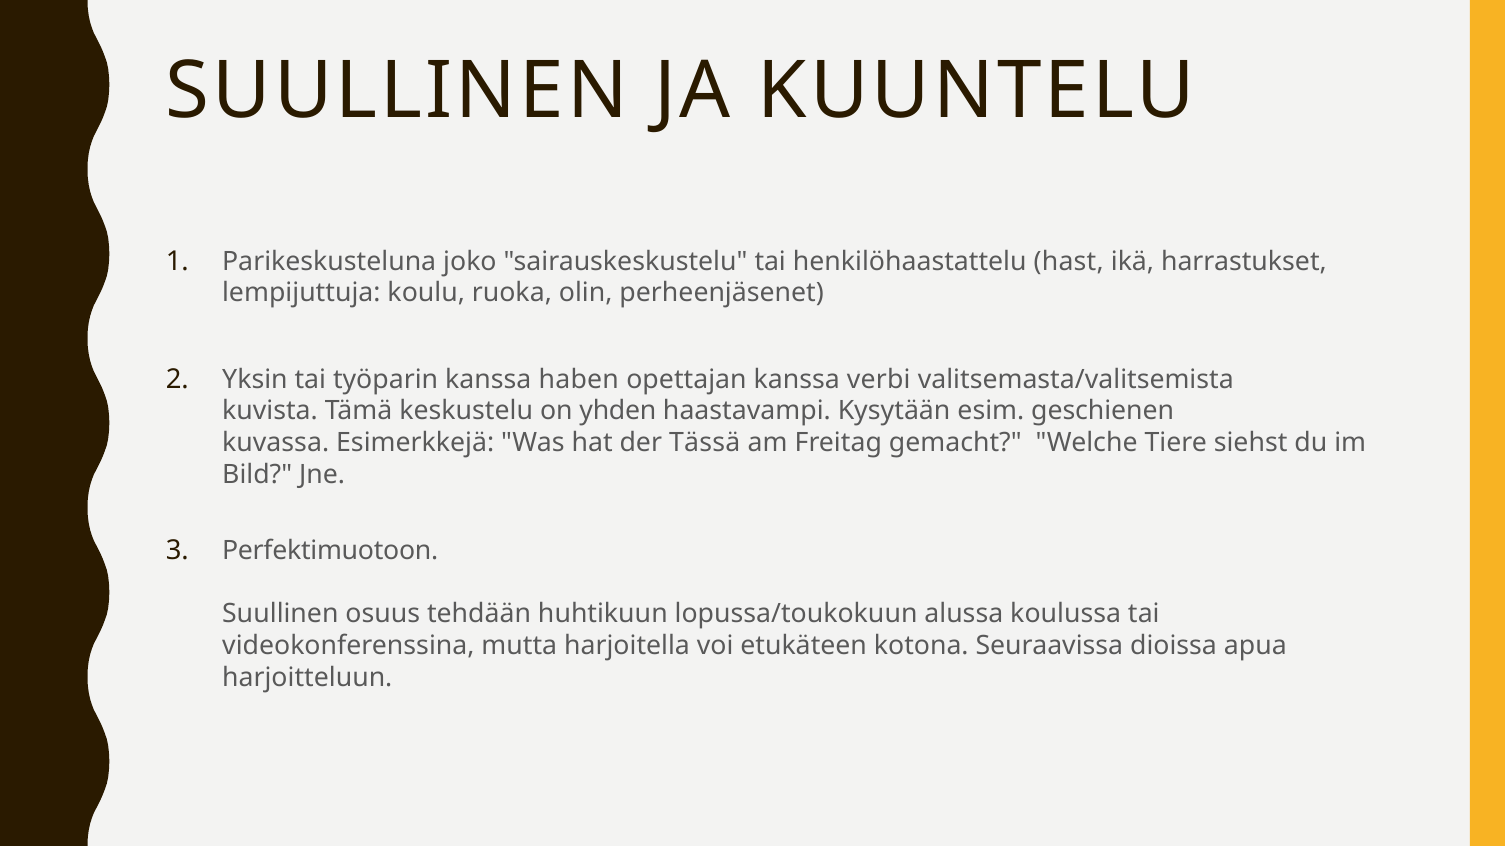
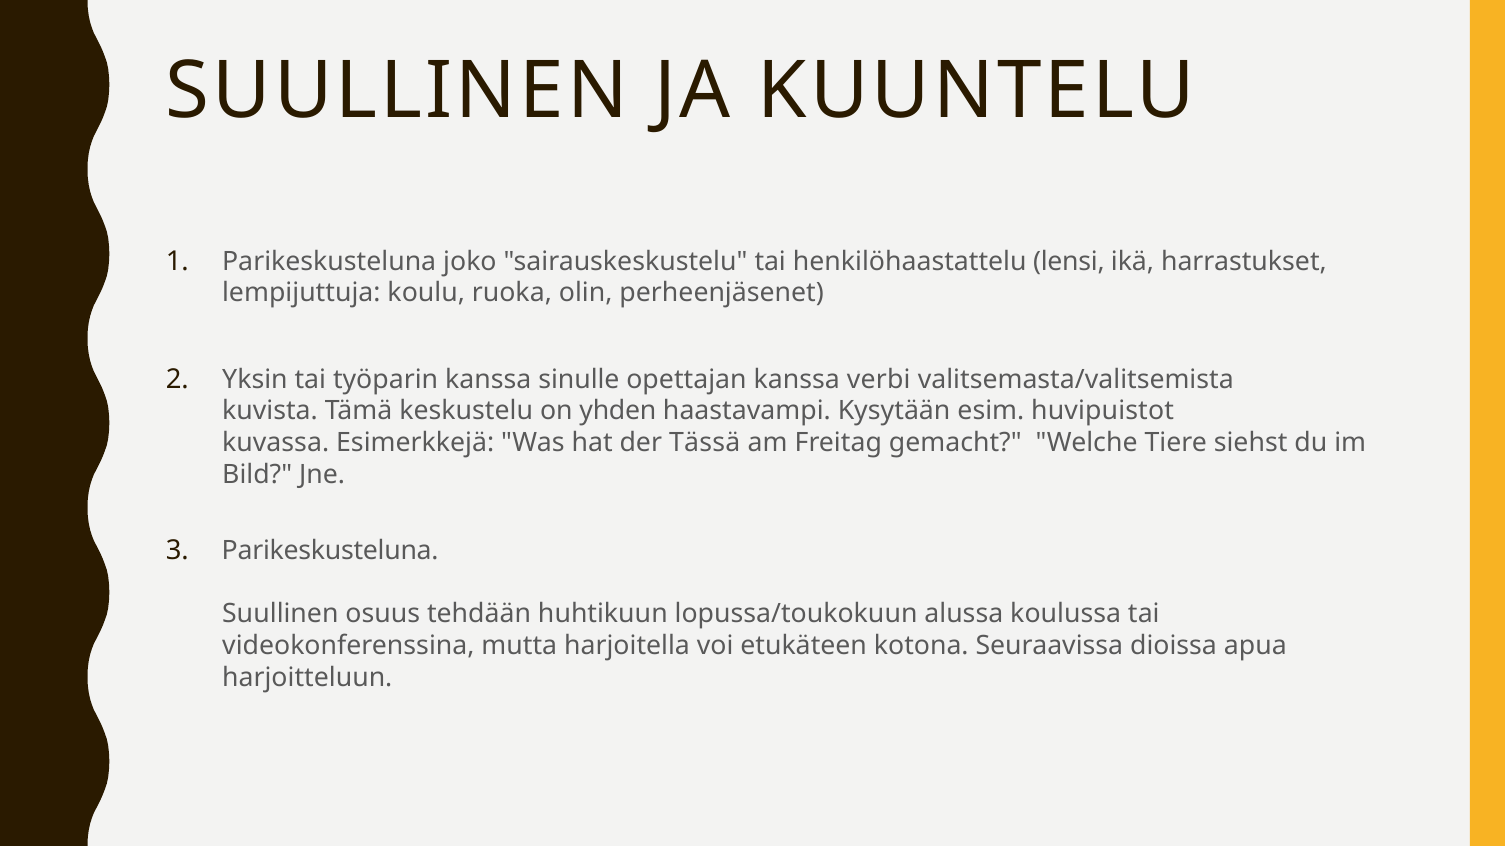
hast: hast -> lensi (1069, 261)
haben: haben -> sinulle (579, 380)
geschienen: geschienen -> huvipuistot (1103, 411)
Perfektimuotoon: Perfektimuotoon -> Parikeskusteluna (330, 551)
